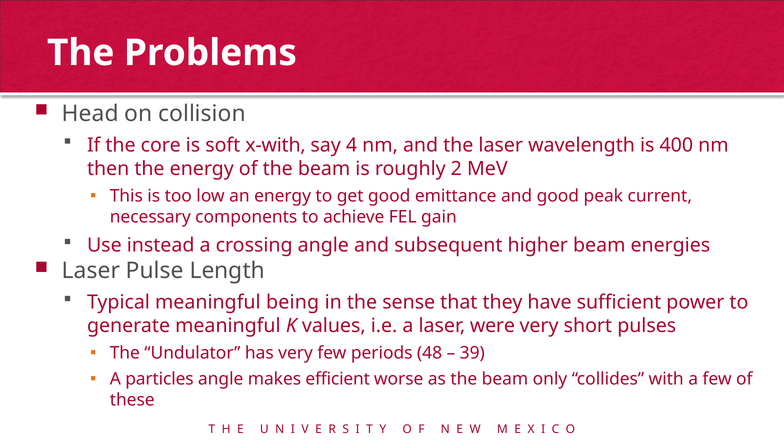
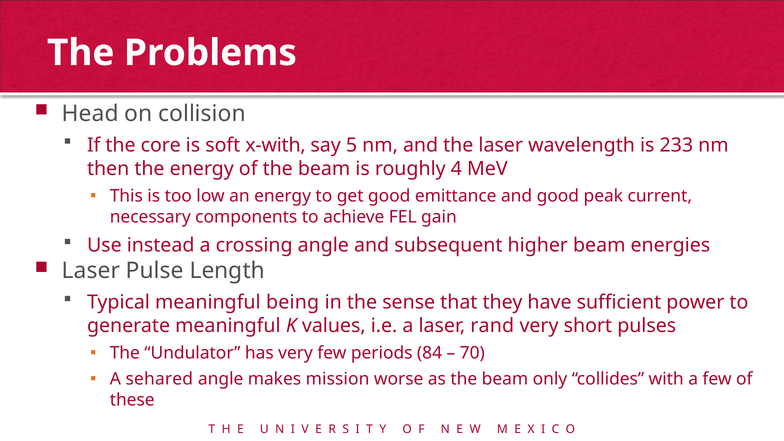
4: 4 -> 5 (352, 145)
400: 400 -> 233 (676, 145)
2: 2 -> 4 (456, 169)
were: were -> rand (492, 326)
48: 48 -> 84 (430, 353)
39: 39 -> 70 (472, 353)
particles: particles -> sehared (159, 379)
efficient: efficient -> mission (338, 379)
